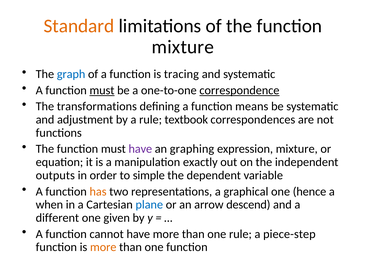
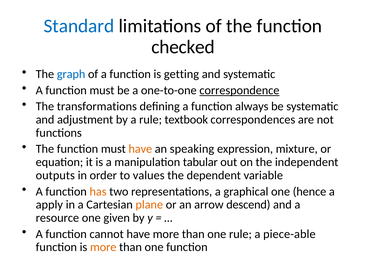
Standard colour: orange -> blue (79, 26)
mixture: mixture -> checked (183, 47)
tracing: tracing -> getting (181, 74)
must underline: present -> none (102, 90)
means: means -> always (252, 106)
have colour: purple -> orange (140, 149)
graphing: graphing -> speaking (192, 149)
exactly: exactly -> tabular (200, 162)
simple: simple -> values (149, 175)
when: when -> apply (49, 204)
plane colour: blue -> orange (149, 204)
different: different -> resource (57, 217)
piece-step: piece-step -> piece-able (289, 234)
